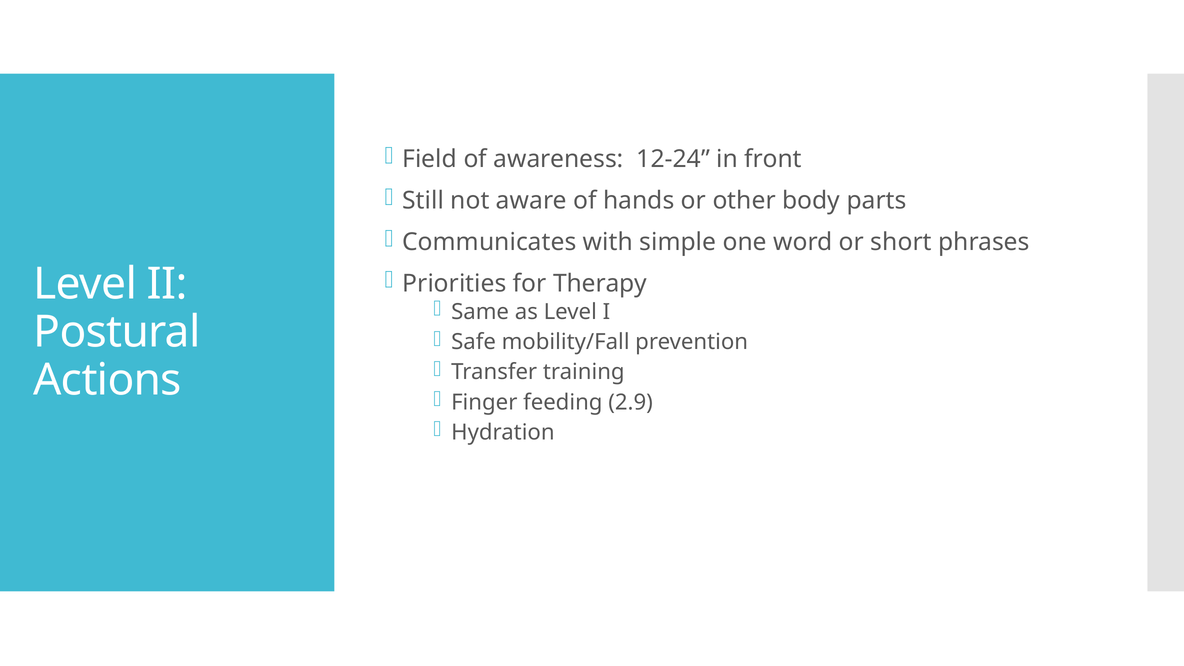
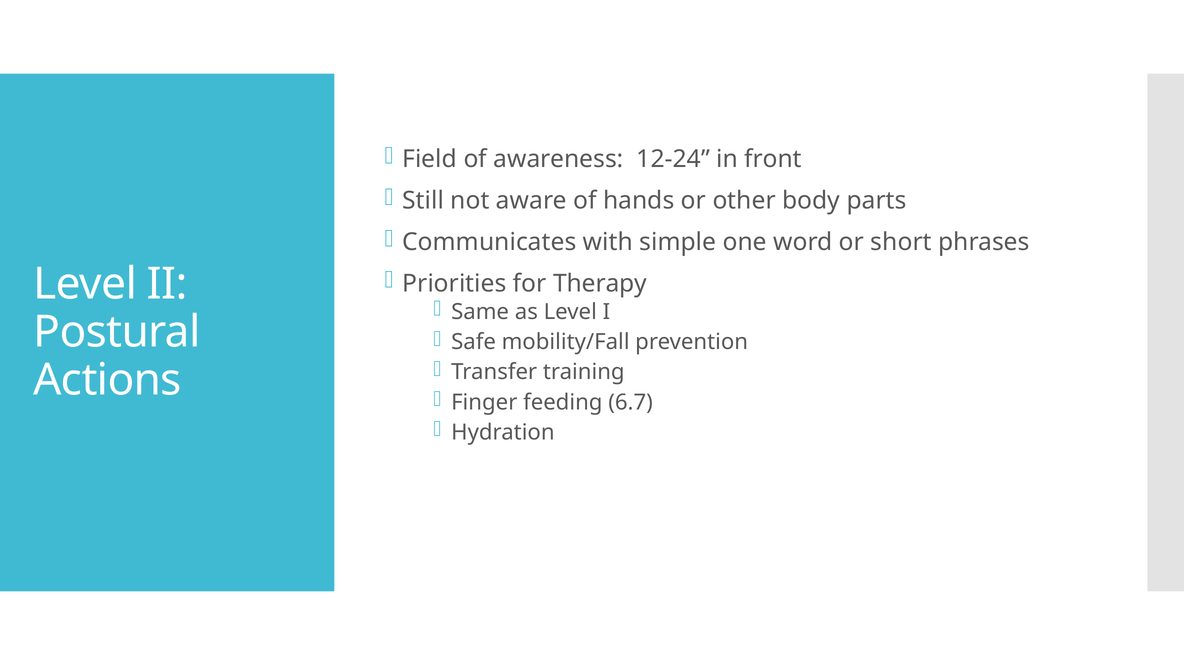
2.9: 2.9 -> 6.7 (631, 402)
